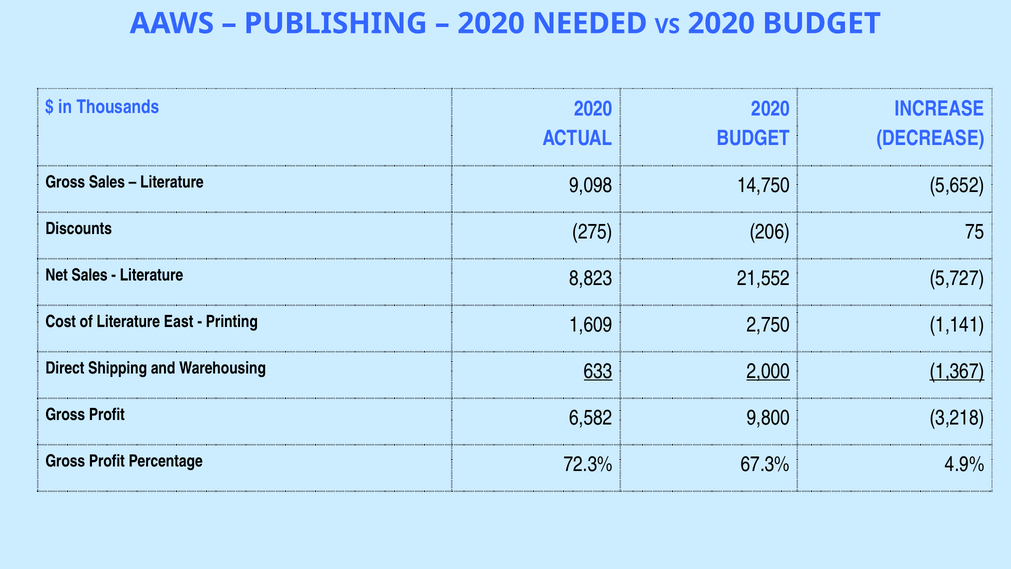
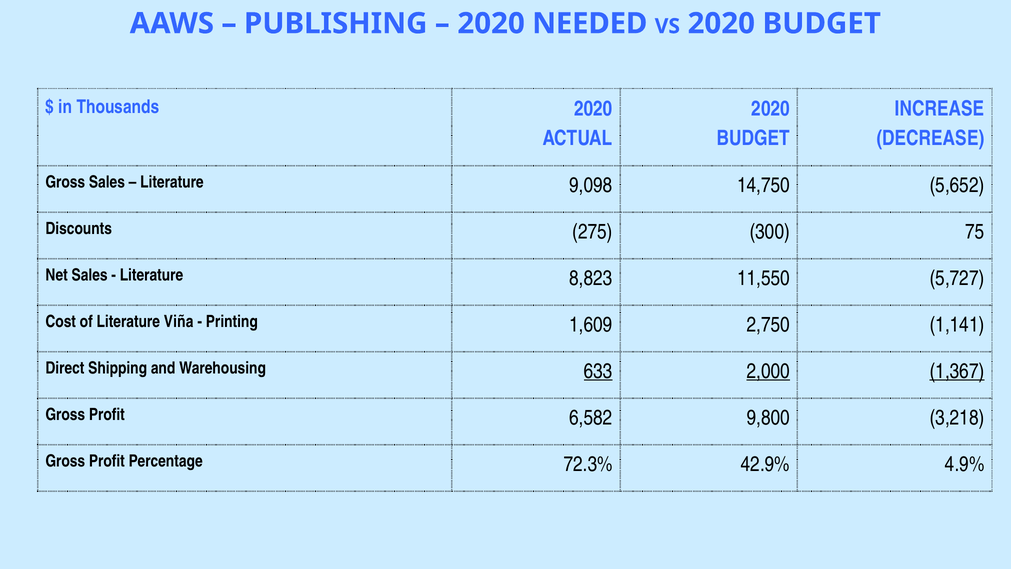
206: 206 -> 300 (770, 232)
21,552: 21,552 -> 11,550 (763, 278)
East: East -> Viña (179, 322)
67.3%: 67.3% -> 42.9% (765, 464)
